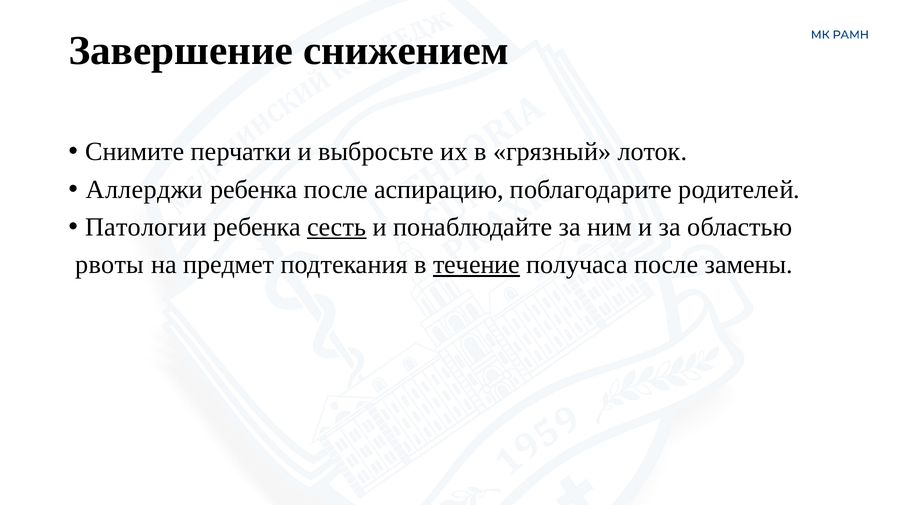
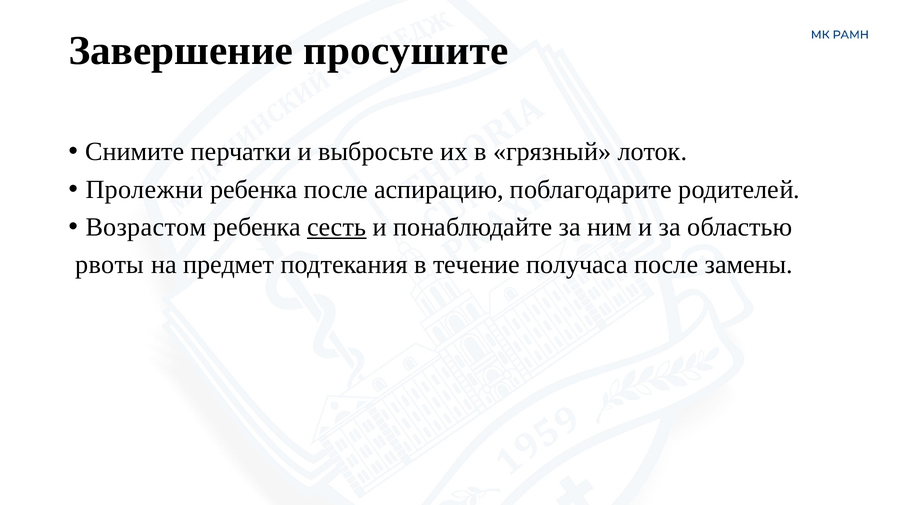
снижением: снижением -> просушите (406, 51)
Аллерджи: Аллерджи -> Пролежни (144, 190)
Патологии: Патологии -> Возрастом (146, 227)
течение underline: present -> none (477, 265)
